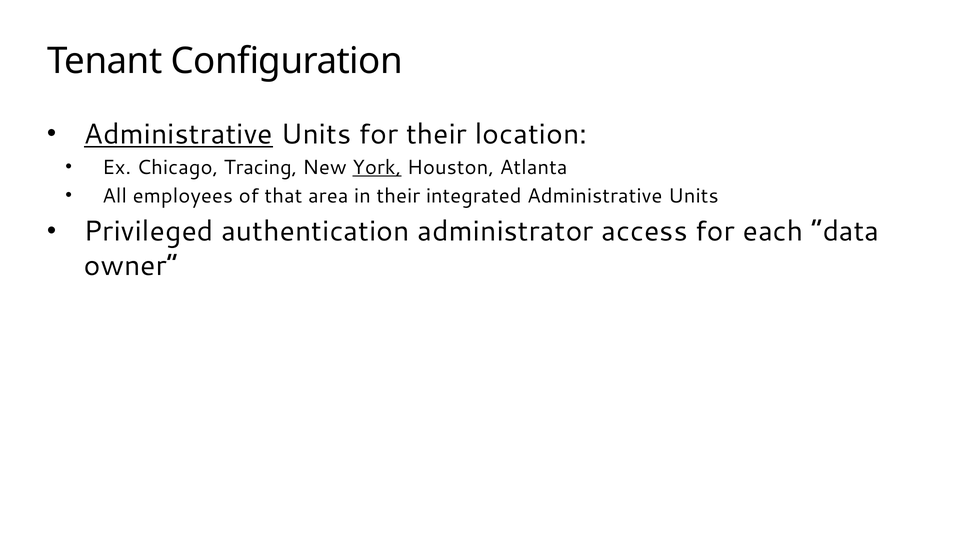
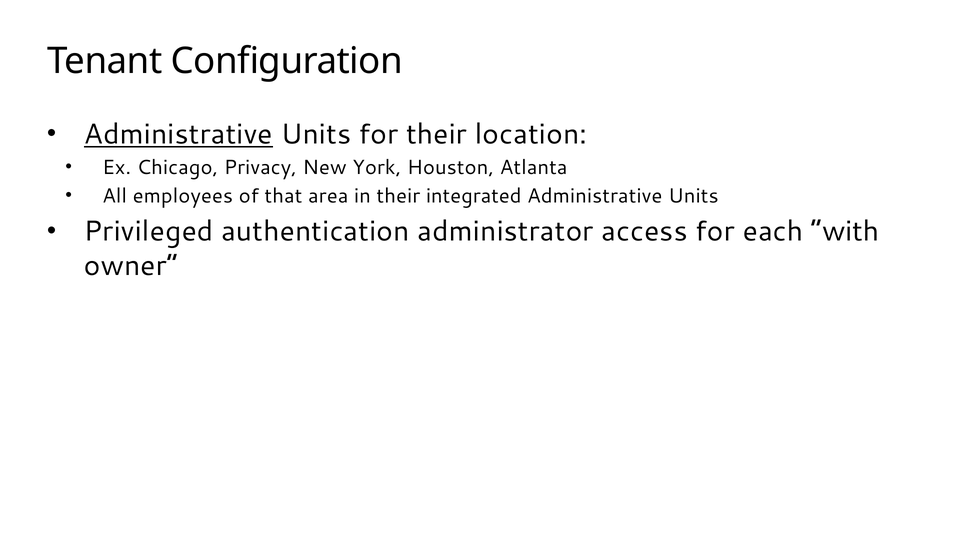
Tracing: Tracing -> Privacy (260, 167)
York underline: present -> none (377, 167)
data: data -> with (845, 231)
